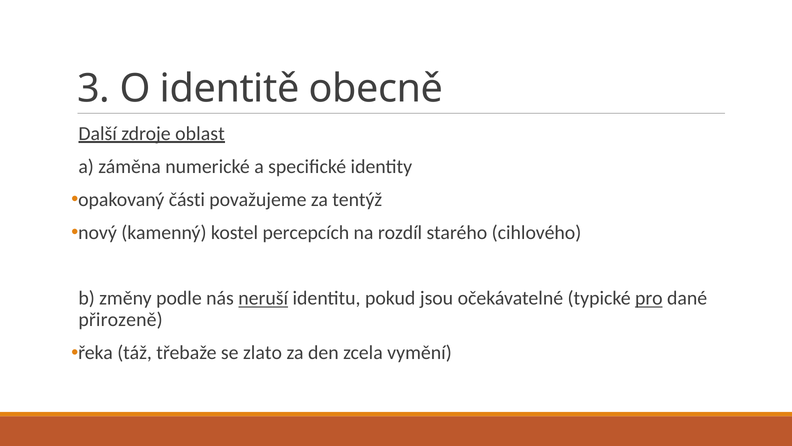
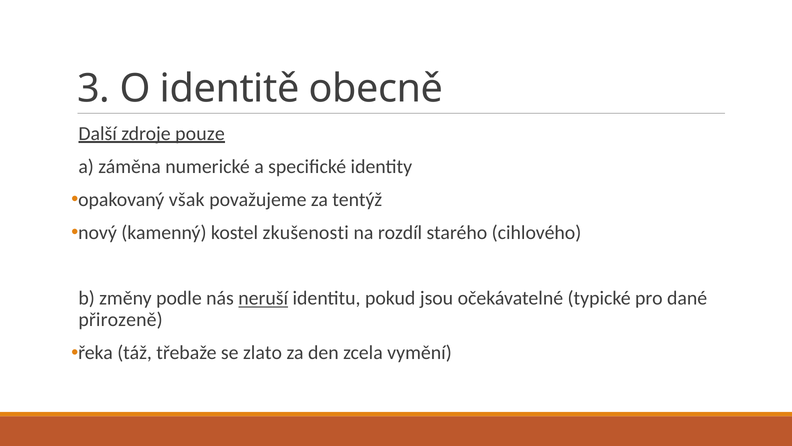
oblast: oblast -> pouze (200, 133)
části: části -> však (187, 199)
percepcích: percepcích -> zkušenosti (306, 232)
pro underline: present -> none (649, 298)
